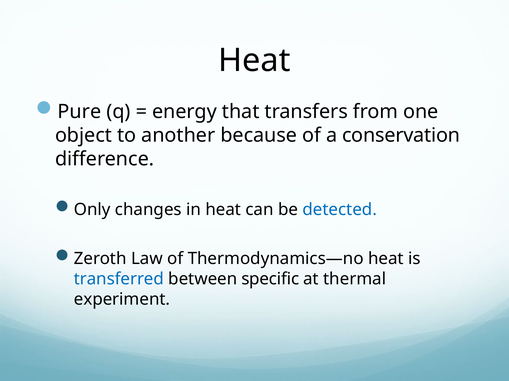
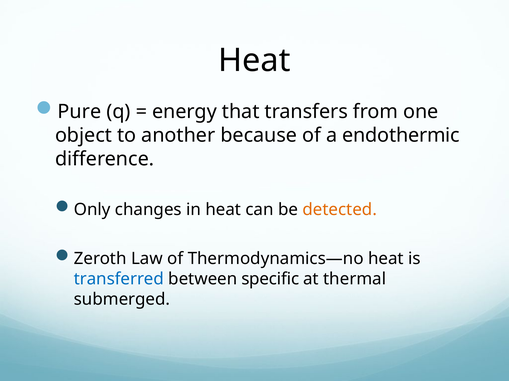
conservation: conservation -> endothermic (401, 136)
detected colour: blue -> orange (340, 210)
experiment: experiment -> submerged (122, 300)
